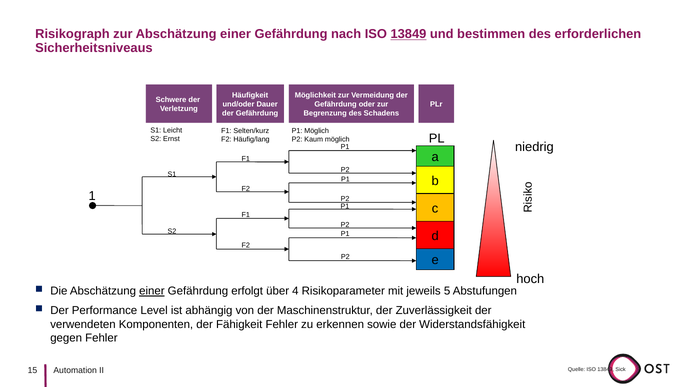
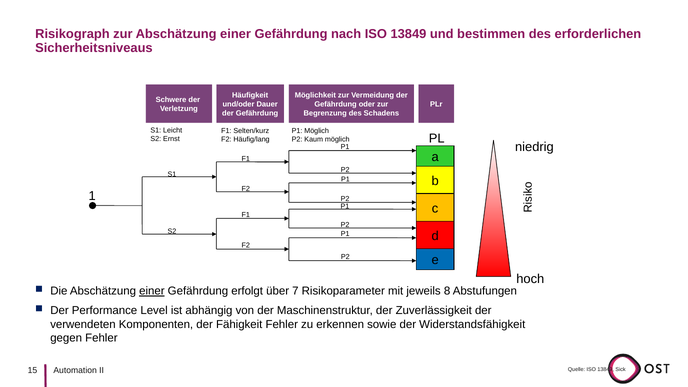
13849 underline: present -> none (408, 34)
4: 4 -> 7 (295, 291)
5: 5 -> 8 (447, 291)
